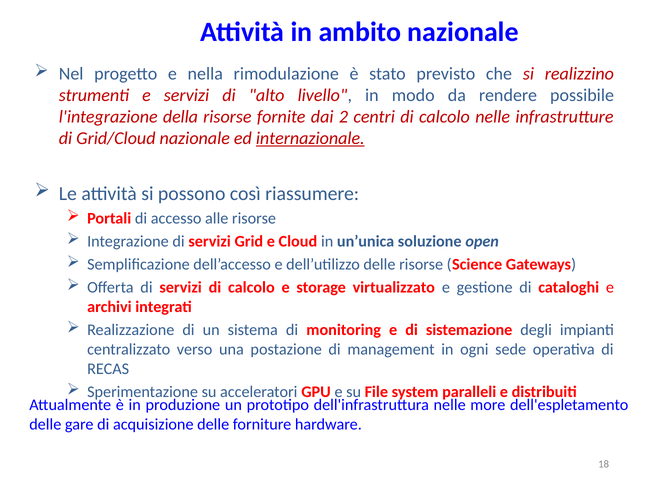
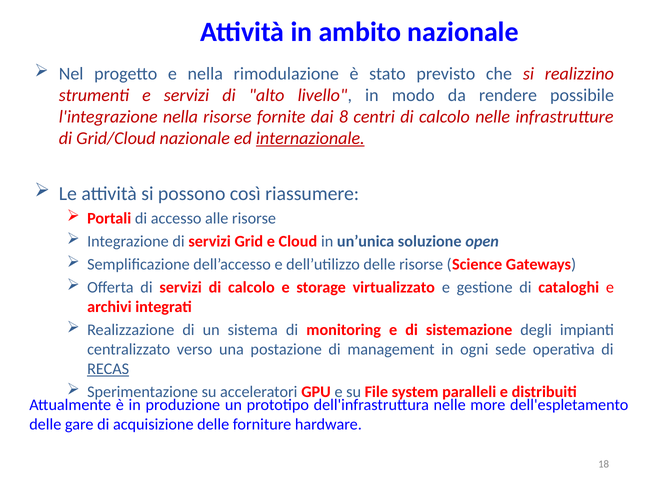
l'integrazione della: della -> nella (180, 117)
2: 2 -> 8 (344, 117)
RECAS underline: none -> present (108, 369)
